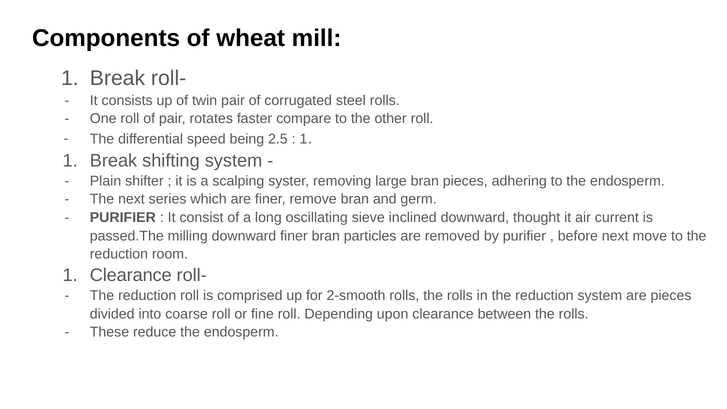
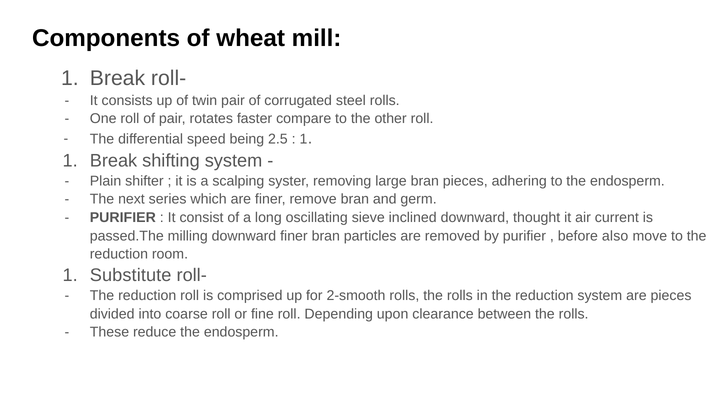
before next: next -> also (615, 236)
1 Clearance: Clearance -> Substitute (131, 275)
